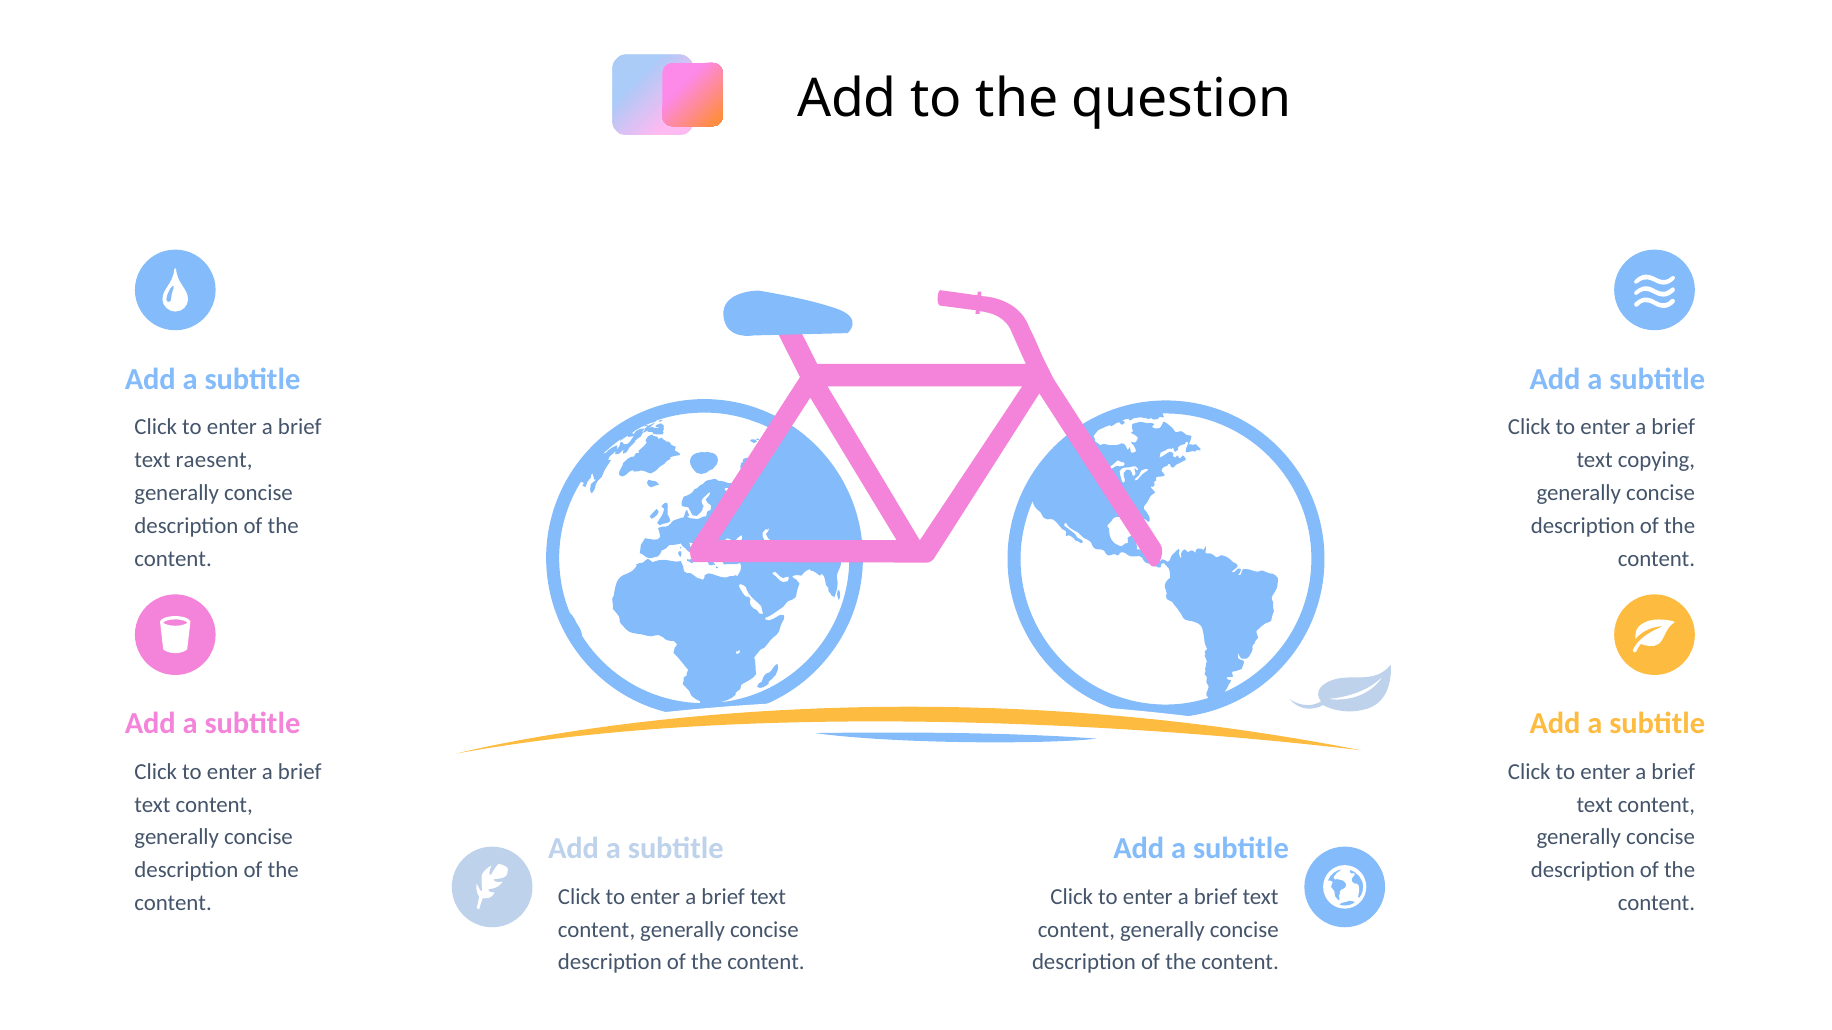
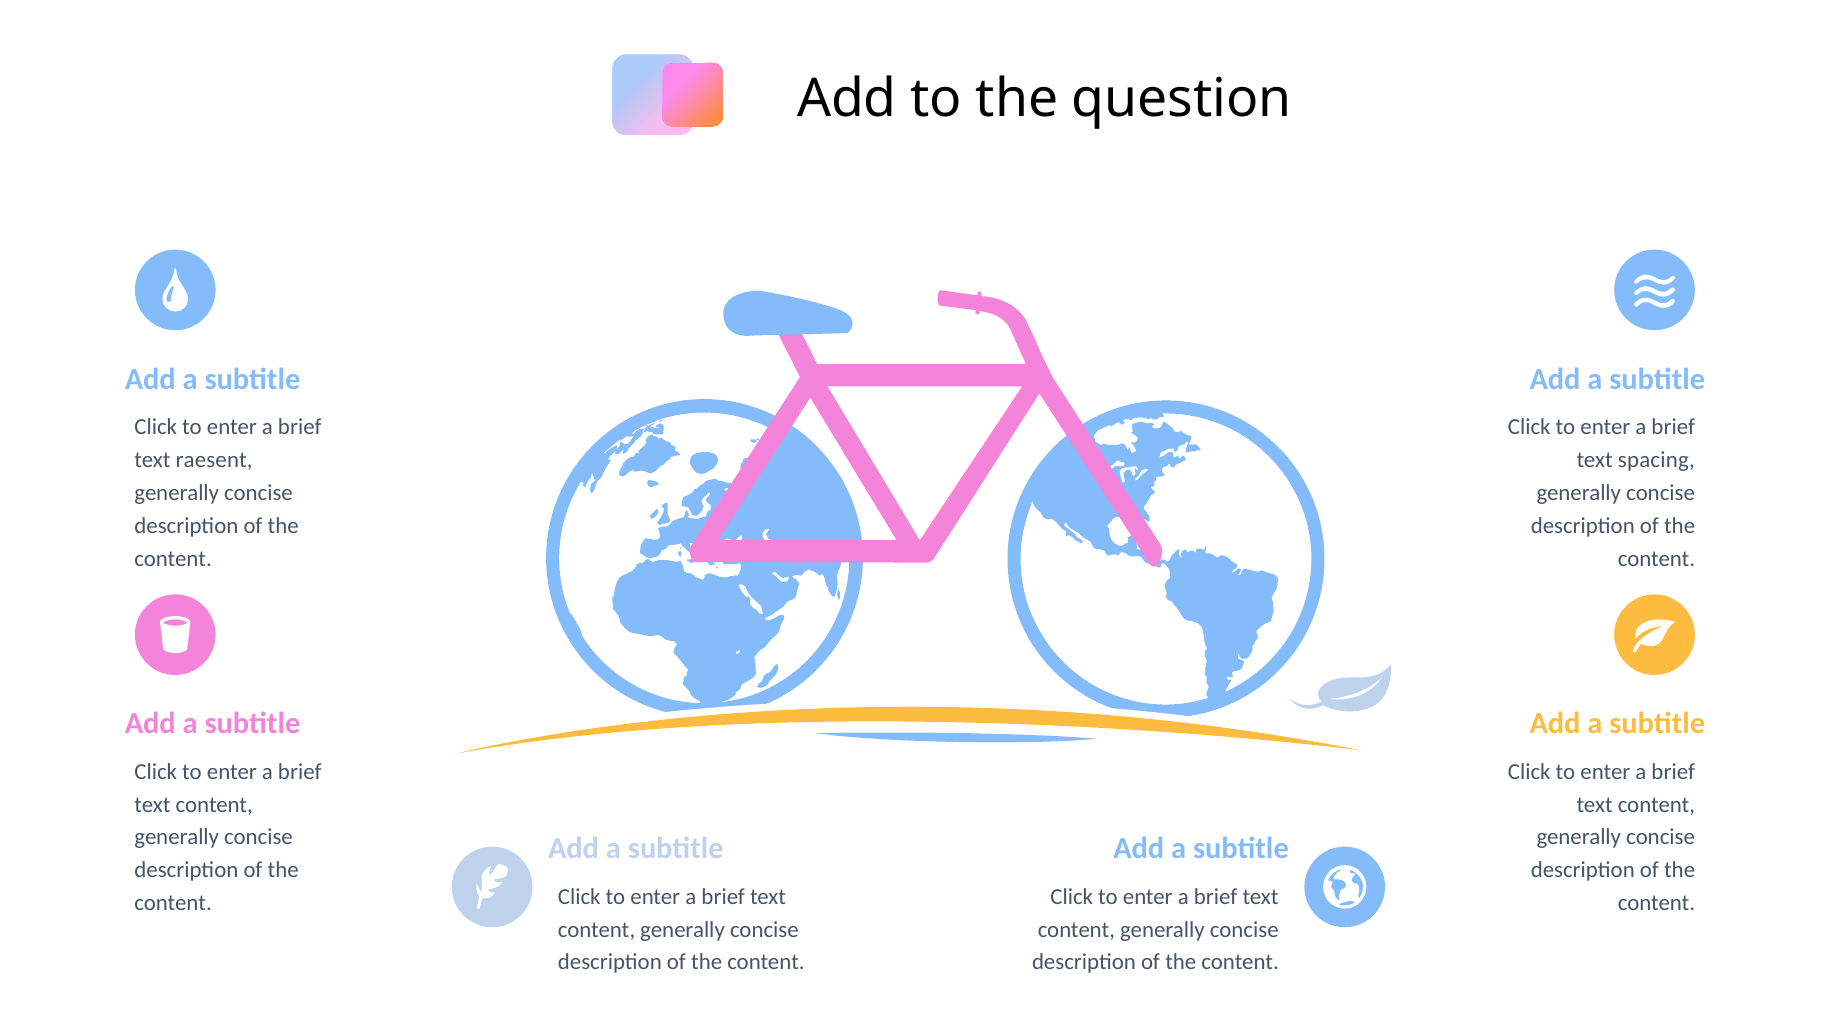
copying: copying -> spacing (1656, 460)
